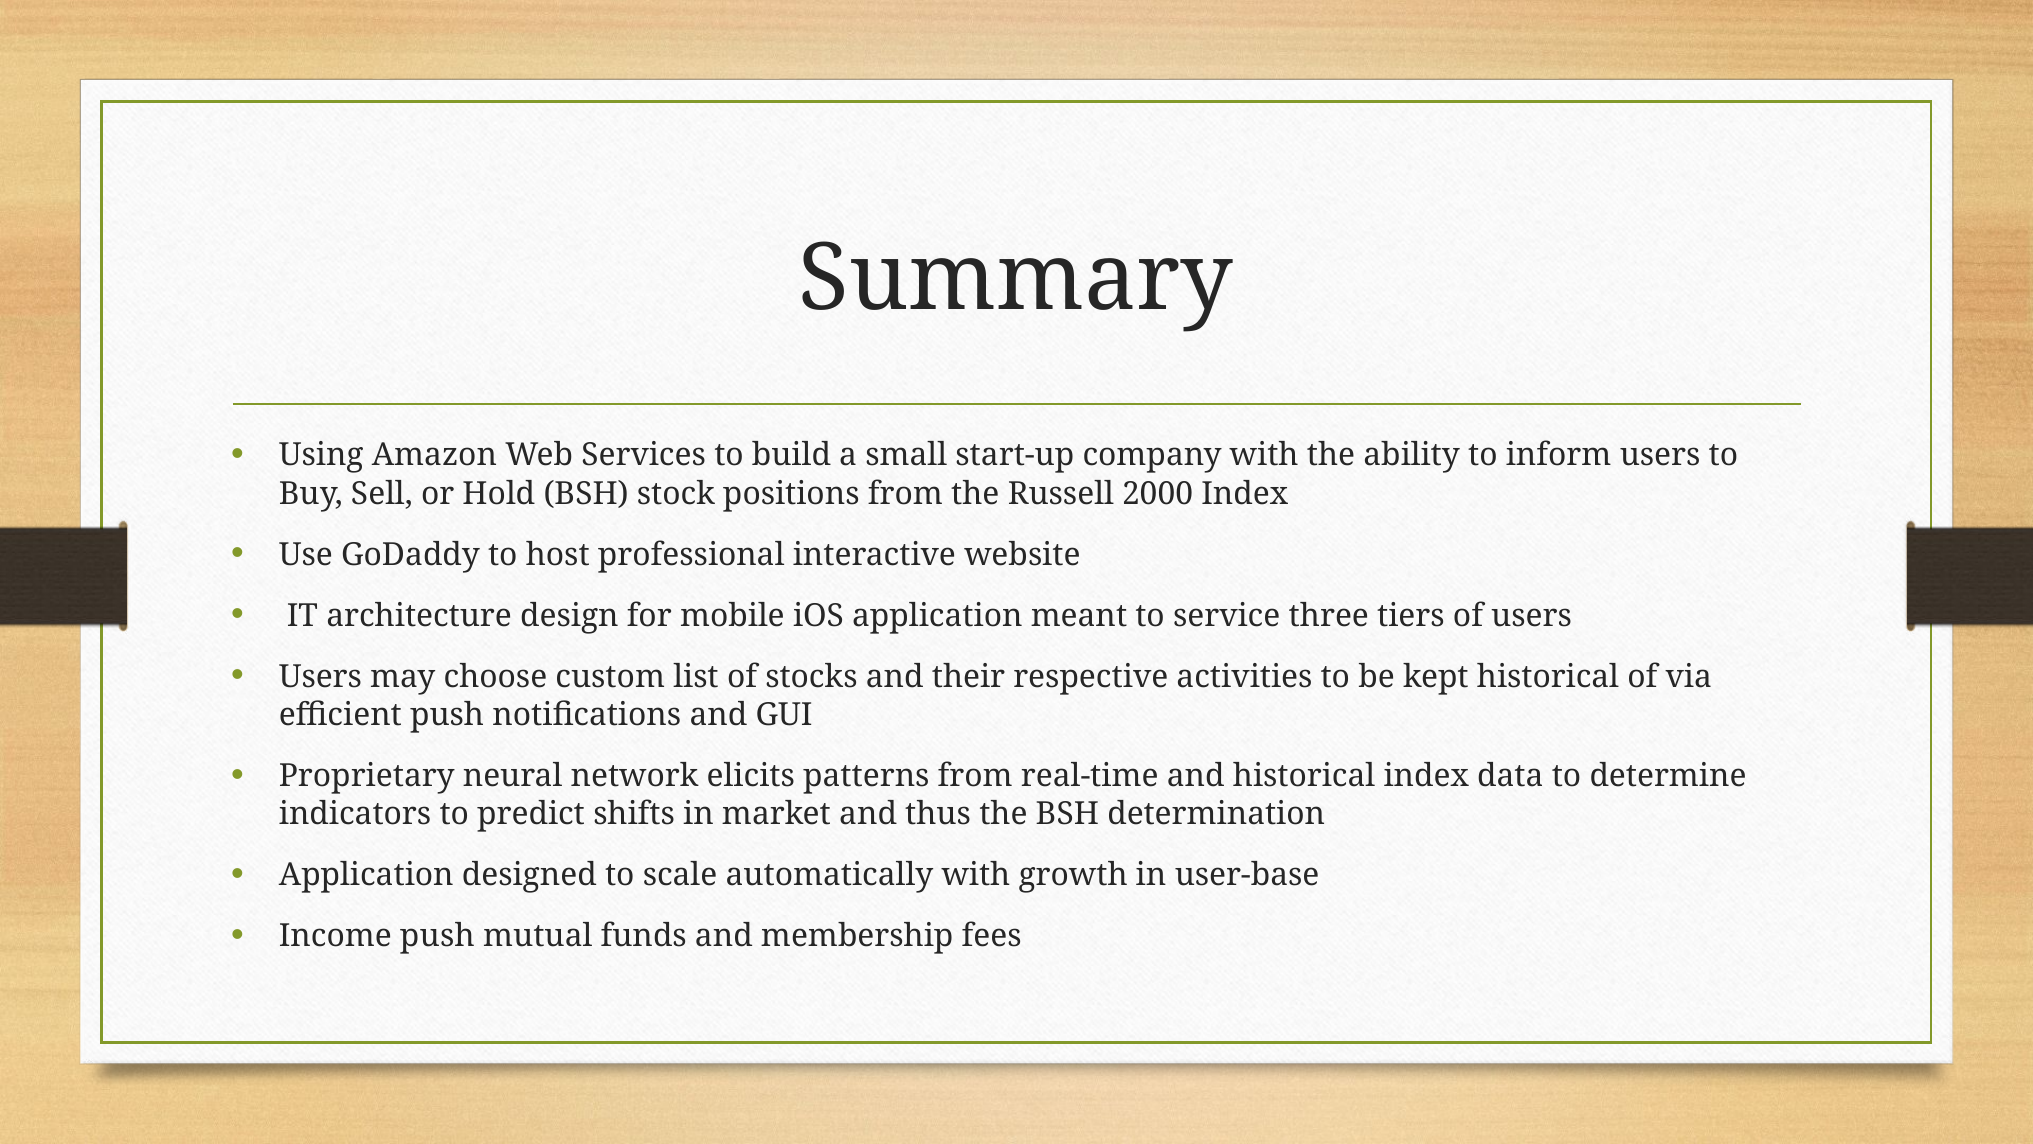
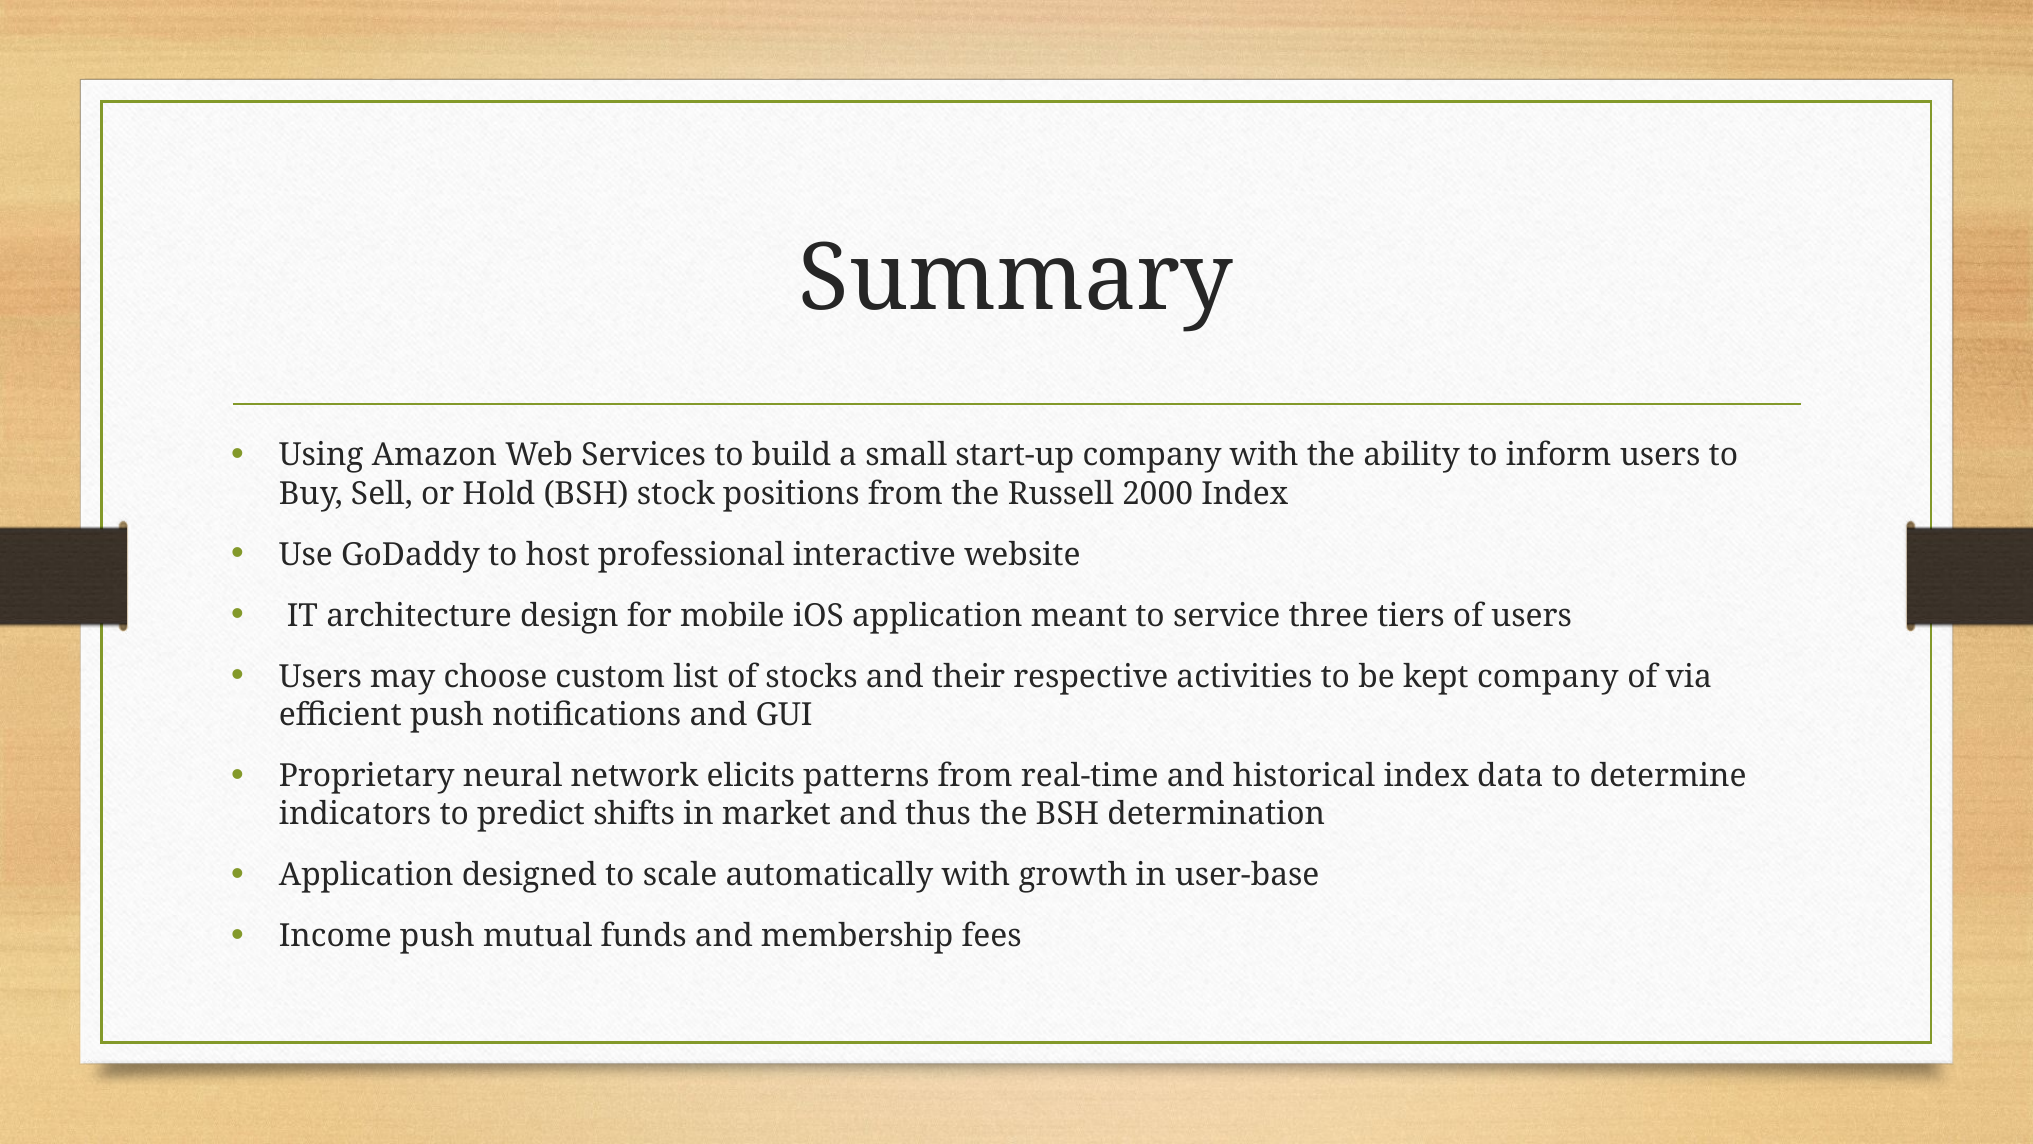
kept historical: historical -> company (1548, 676)
